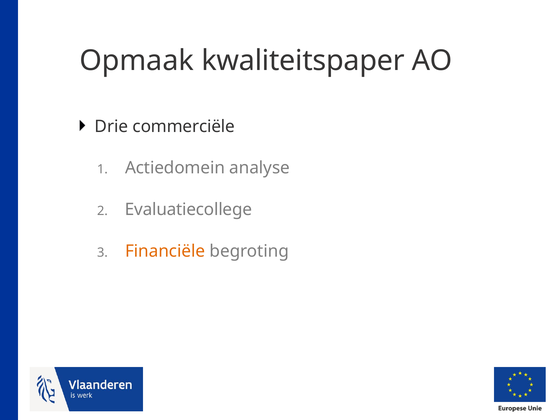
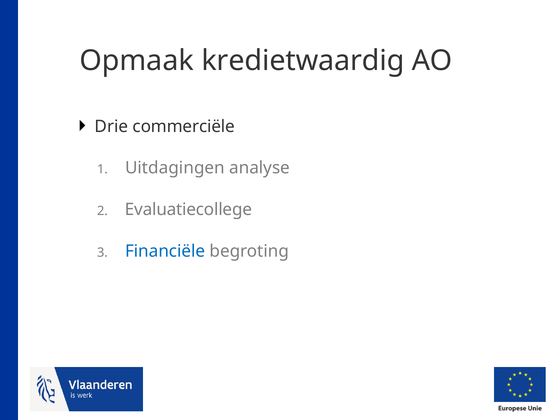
kwaliteitspaper: kwaliteitspaper -> kredietwaardig (303, 61)
Actiedomein: Actiedomein -> Uitdagingen (175, 168)
Financiële colour: orange -> blue (165, 251)
